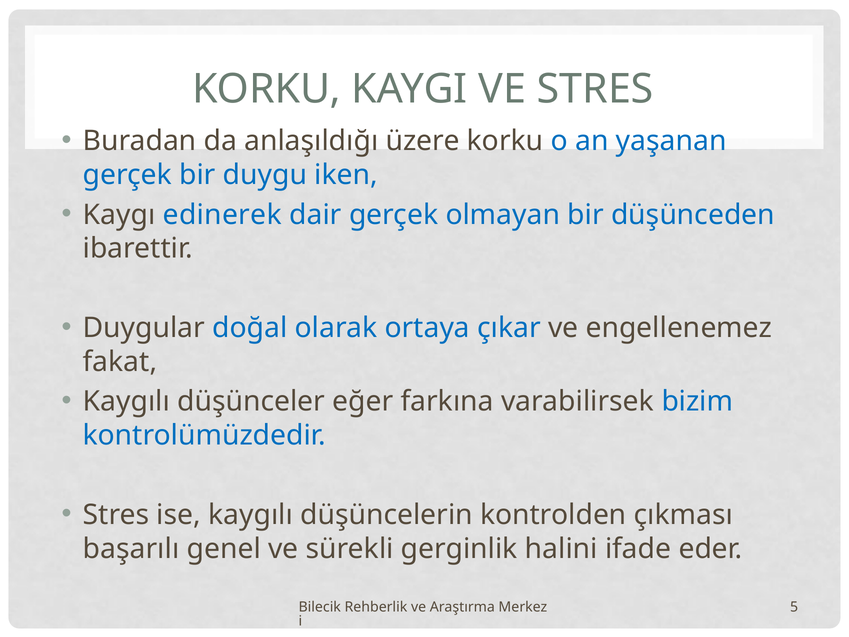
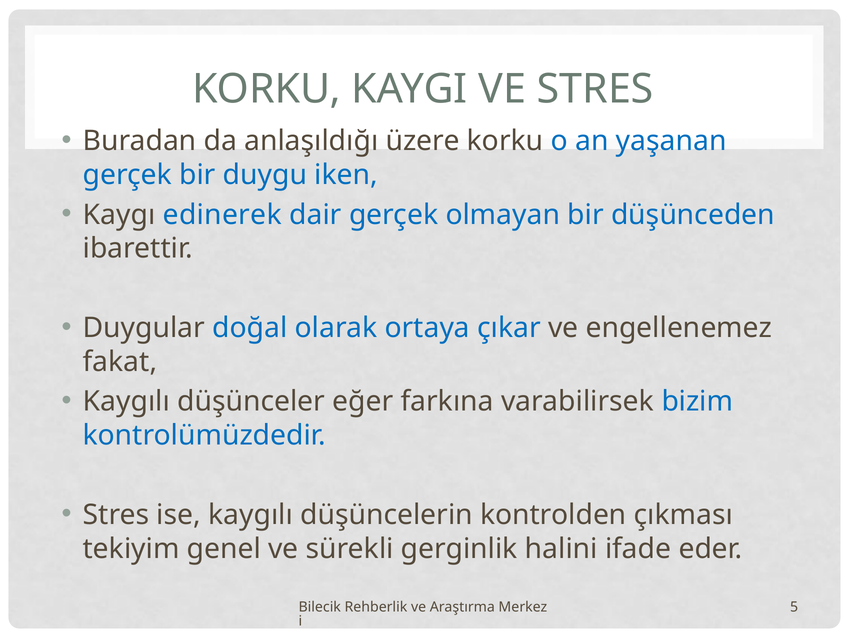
başarılı: başarılı -> tekiyim (131, 548)
